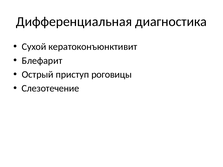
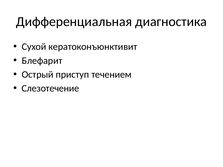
роговицы: роговицы -> течением (112, 75)
